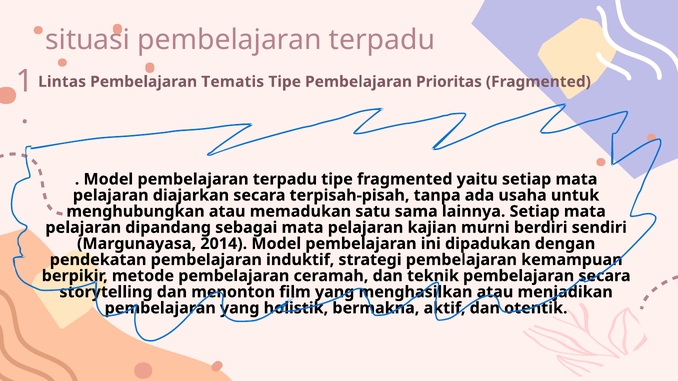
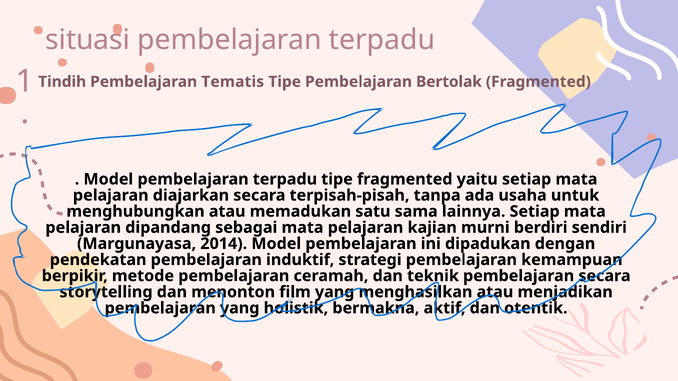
Lintas: Lintas -> Tindih (62, 82)
Prioritas: Prioritas -> Bertolak (449, 82)
